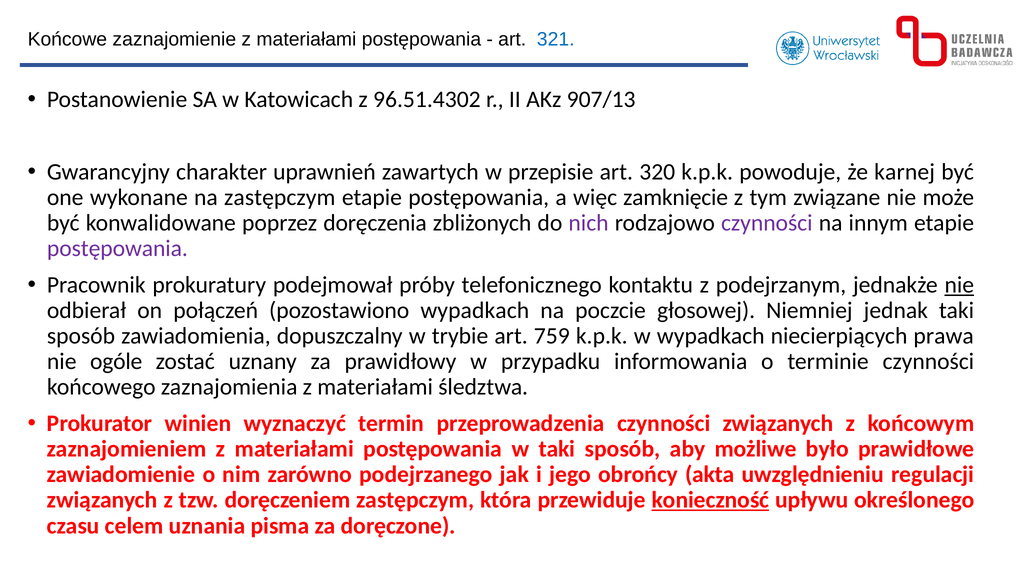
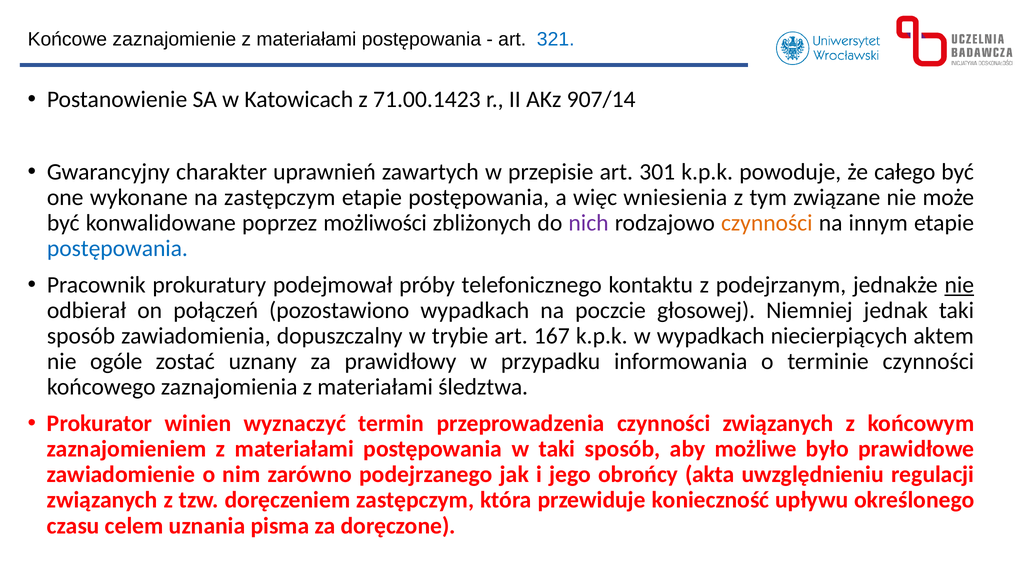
96.51.4302: 96.51.4302 -> 71.00.1423 (427, 99)
907/13: 907/13 -> 907/14 (601, 99)
320: 320 -> 301 (657, 172)
karnej: karnej -> całego (905, 172)
zamknięcie: zamknięcie -> wniesienia (675, 197)
doręczenia: doręczenia -> możliwości (375, 223)
czynności colour: purple -> orange (767, 223)
postępowania colour: purple -> blue (117, 248)
759: 759 -> 167 (552, 336)
prawa: prawa -> aktem (944, 336)
konieczność underline: present -> none (710, 500)
